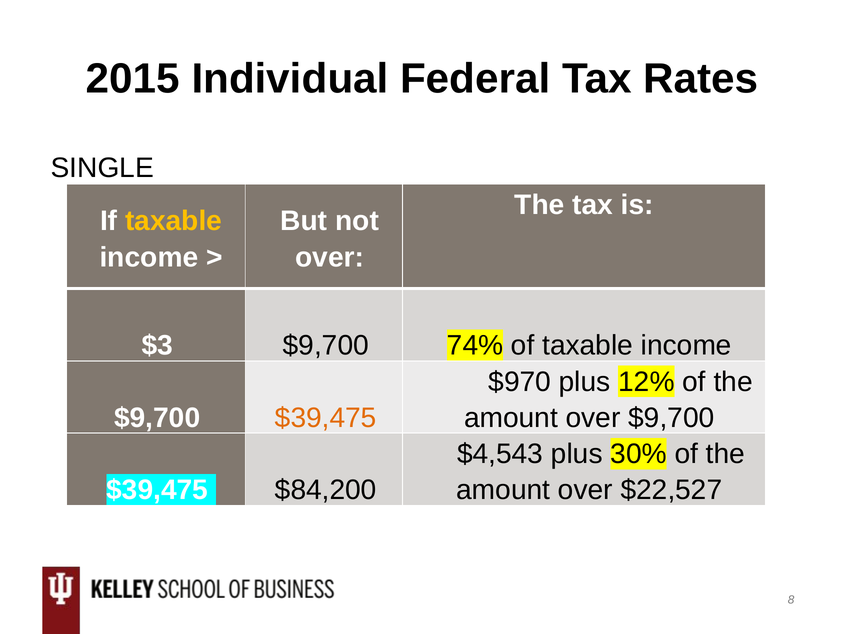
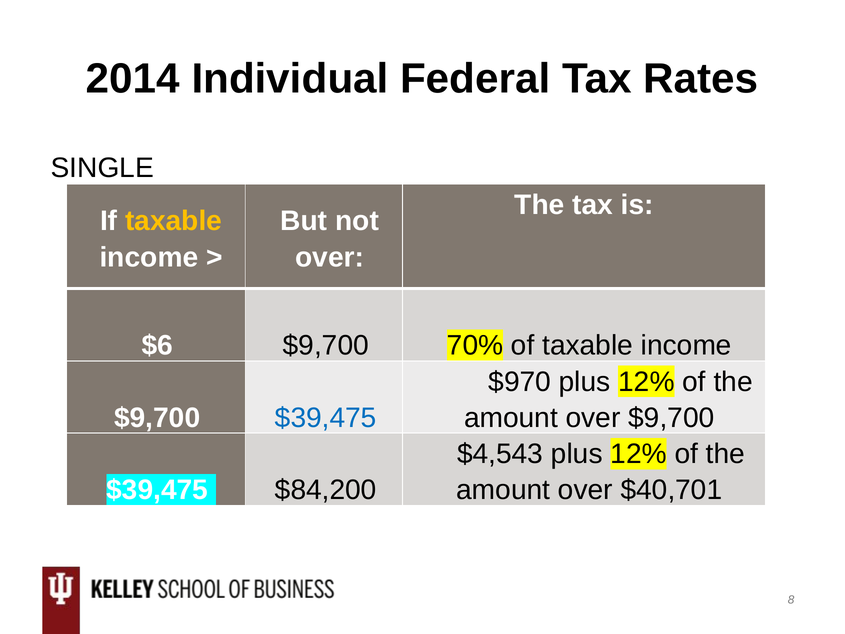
2015: 2015 -> 2014 (133, 79)
$3: $3 -> $6 (157, 346)
74%: 74% -> 70% (475, 346)
$39,475 colour: orange -> blue (326, 418)
$4,543 plus 30%: 30% -> 12% (639, 454)
$22,527: $22,527 -> $40,701 (671, 490)
